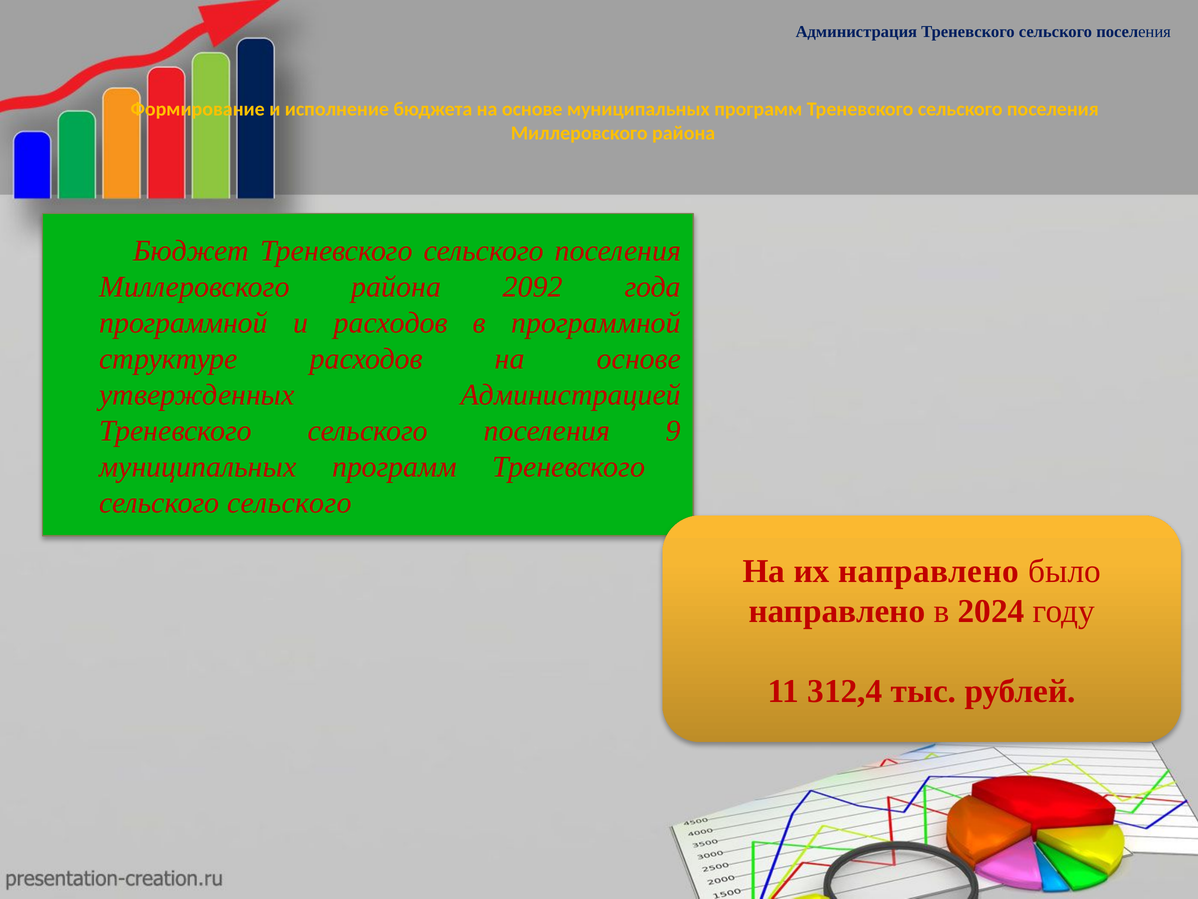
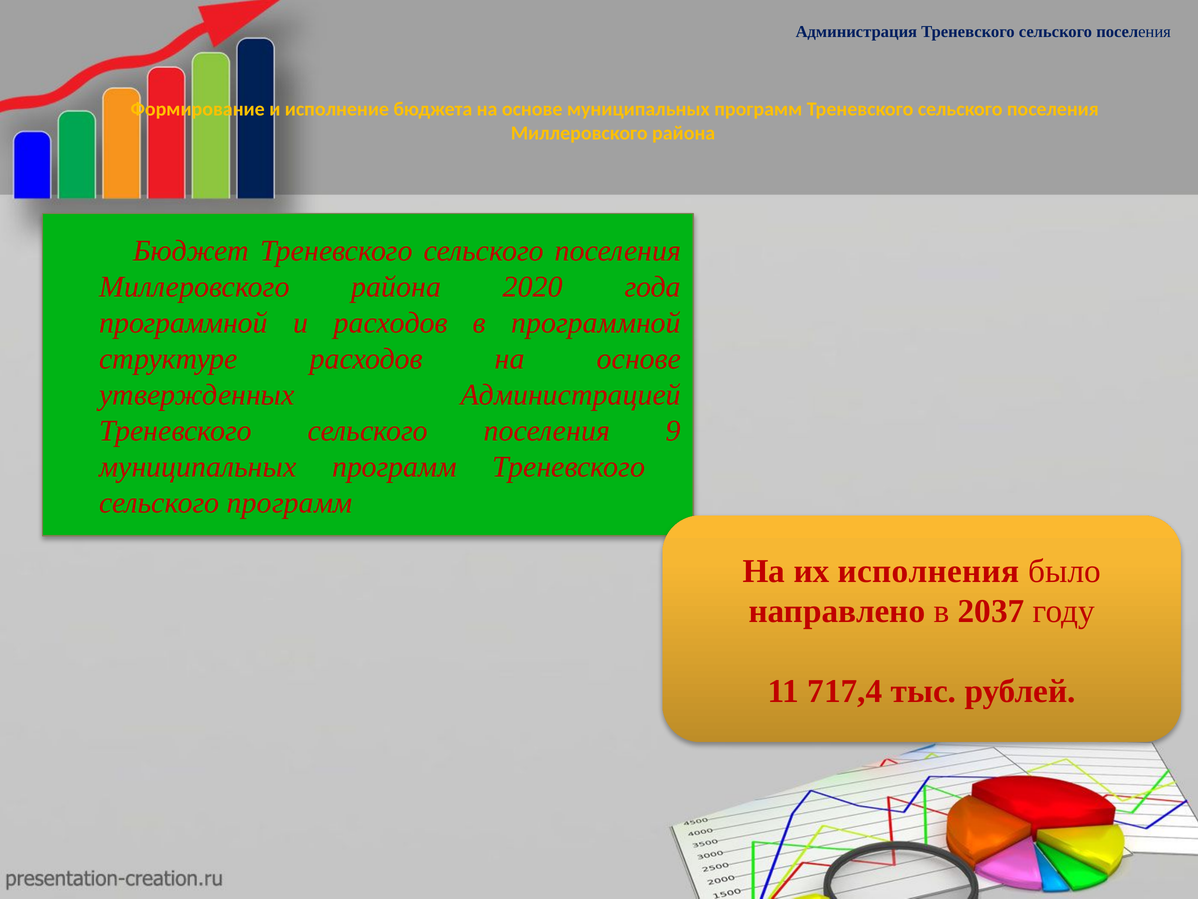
2092: 2092 -> 2020 (533, 287)
сельского сельского: сельского -> программ (290, 502)
их направлено: направлено -> исполнения (928, 571)
2024: 2024 -> 2037 (991, 611)
312,4: 312,4 -> 717,4 (845, 691)
